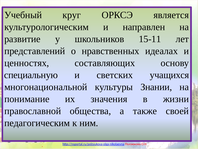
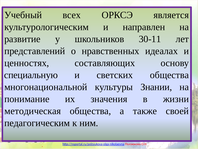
круг: круг -> всех (72, 15)
15-11: 15-11 -> 30-11 (150, 39)
светских учащихся: учащихся -> общества (169, 75)
православной: православной -> методическая (33, 111)
